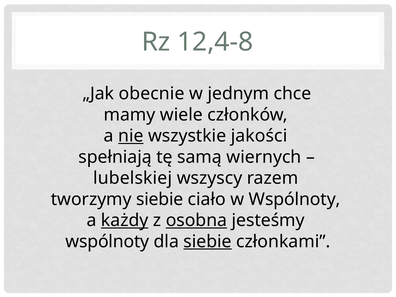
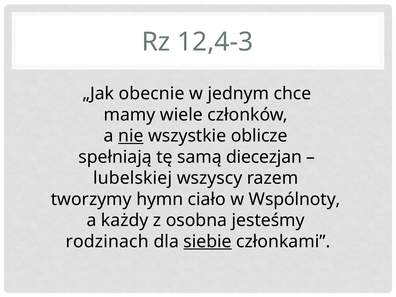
12,4-8: 12,4-8 -> 12,4-3 (215, 42)
jakości: jakości -> oblicze (259, 136)
wiernych: wiernych -> diecezjan (264, 157)
tworzymy siebie: siebie -> hymn (160, 199)
każdy underline: present -> none (125, 220)
osobna underline: present -> none (196, 220)
wspólnoty: wspólnoty -> rodzinach (107, 242)
